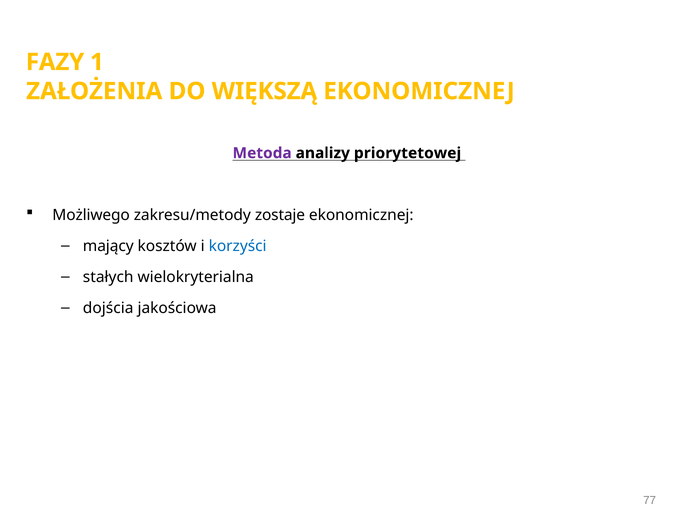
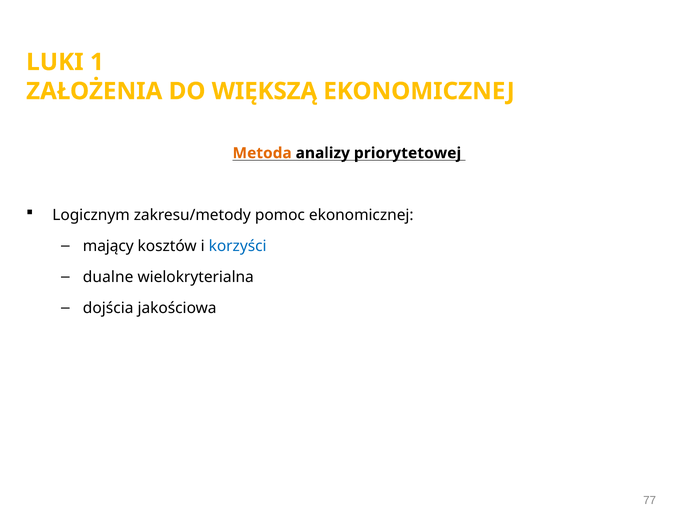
FAZY: FAZY -> LUKI (55, 62)
Metoda colour: purple -> orange (262, 153)
Możliwego: Możliwego -> Logicznym (91, 215)
zostaje: zostaje -> pomoc (280, 215)
stałych: stałych -> dualne (108, 277)
